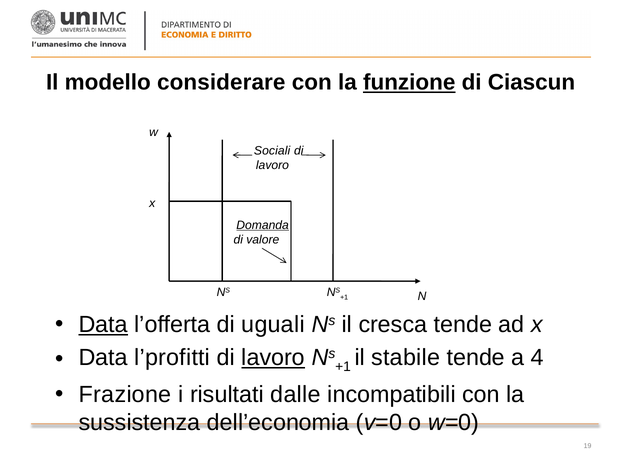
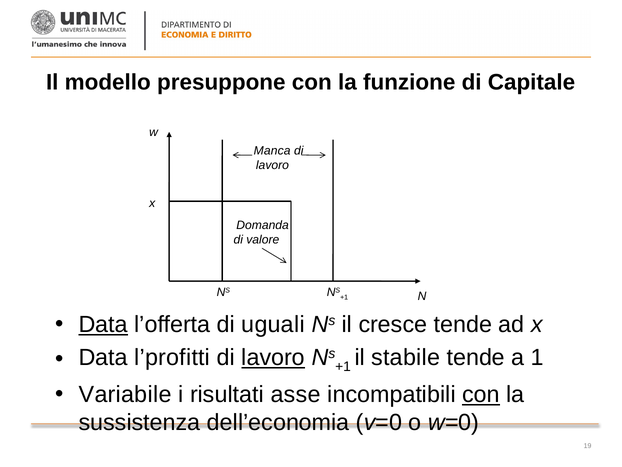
considerare: considerare -> presuppone (221, 82)
funzione underline: present -> none (409, 82)
Ciascun: Ciascun -> Capitale (531, 82)
Sociali: Sociali -> Manca (272, 151)
Domanda underline: present -> none (263, 225)
cresca: cresca -> cresce (393, 324)
4: 4 -> 1 (537, 357)
Frazione: Frazione -> Variabile (125, 394)
dalle: dalle -> asse (296, 394)
con underline: none -> present (481, 394)
